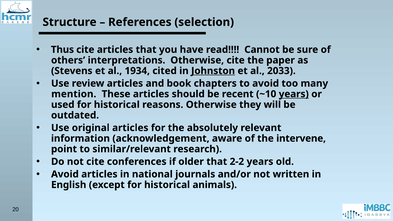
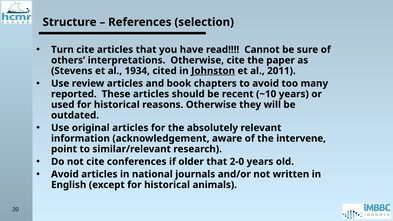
Thus: Thus -> Turn (62, 50)
2033: 2033 -> 2011 (281, 71)
mention: mention -> reported (74, 94)
years underline: present -> none (294, 94)
2-2: 2-2 -> 2-0 (237, 162)
